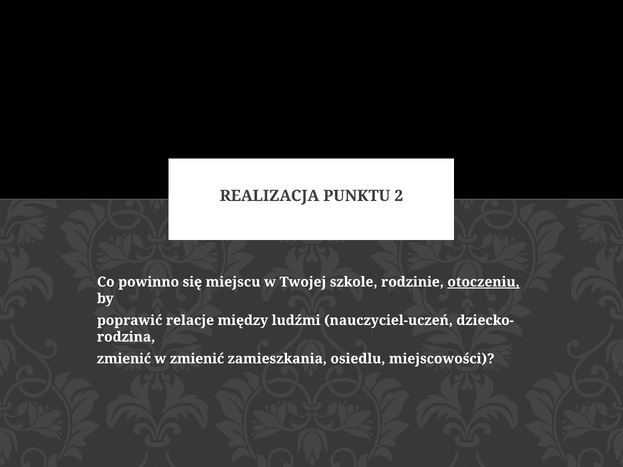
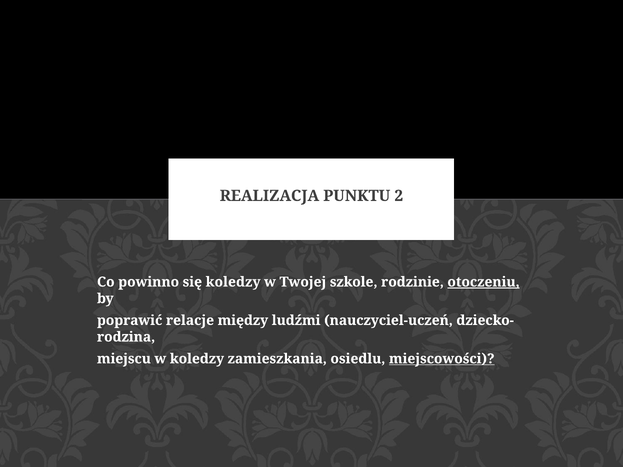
się miejscu: miejscu -> koledzy (233, 282)
zmienić: zmienić -> miejscu (124, 359)
w zmienić: zmienić -> koledzy (197, 359)
miejscowości underline: none -> present (442, 359)
